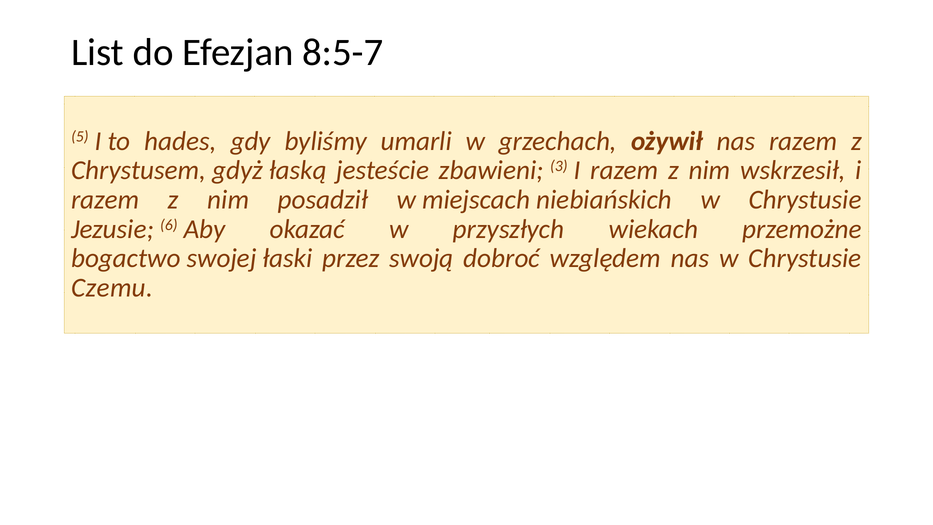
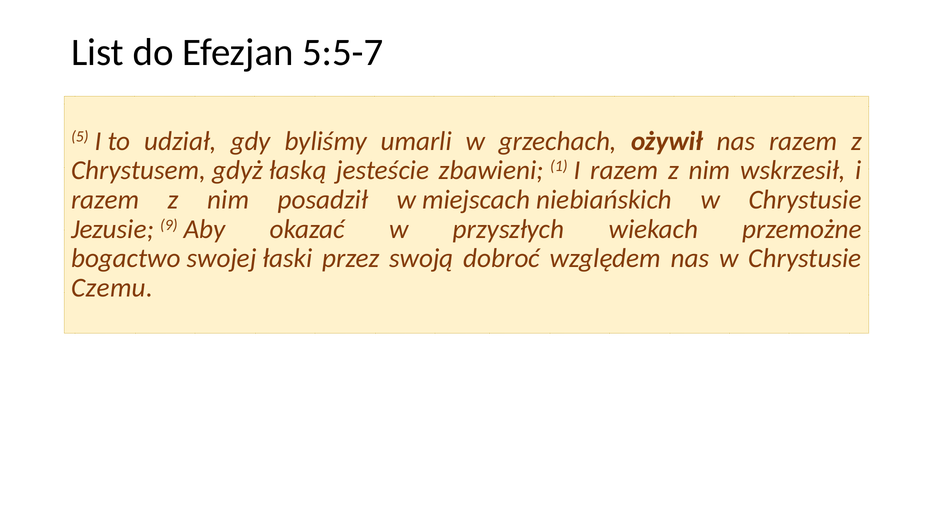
8:5-7: 8:5-7 -> 5:5-7 (343, 52)
hades: hades -> udział (180, 141)
3: 3 -> 1 (559, 166)
6: 6 -> 9 (169, 225)
